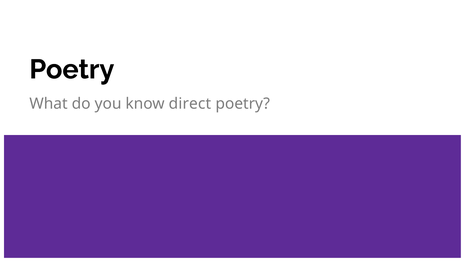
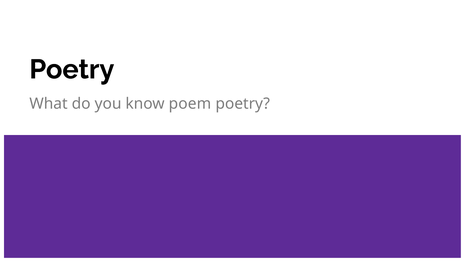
direct: direct -> poem (190, 103)
